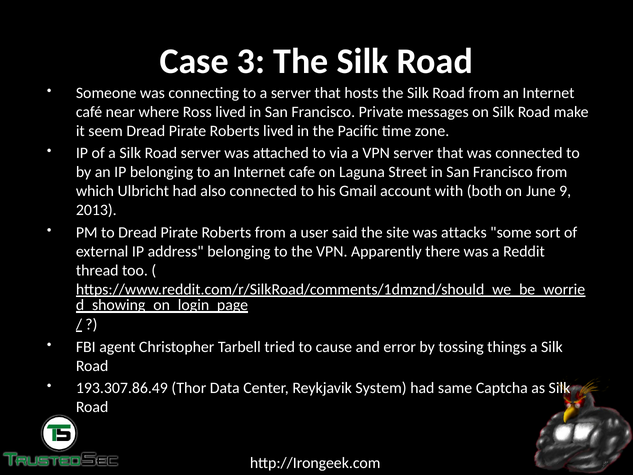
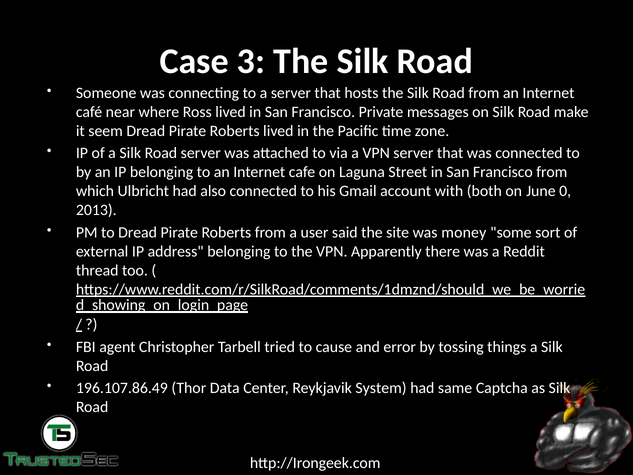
9: 9 -> 0 (565, 191)
attacks: attacks -> money (464, 232)
193.307.86.49: 193.307.86.49 -> 196.107.86.49 (122, 388)
